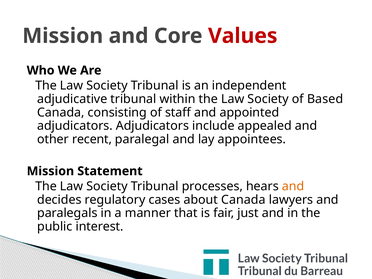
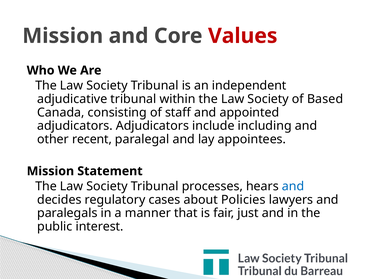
appealed: appealed -> including (265, 126)
and colour: orange -> blue (293, 186)
about Canada: Canada -> Policies (243, 200)
